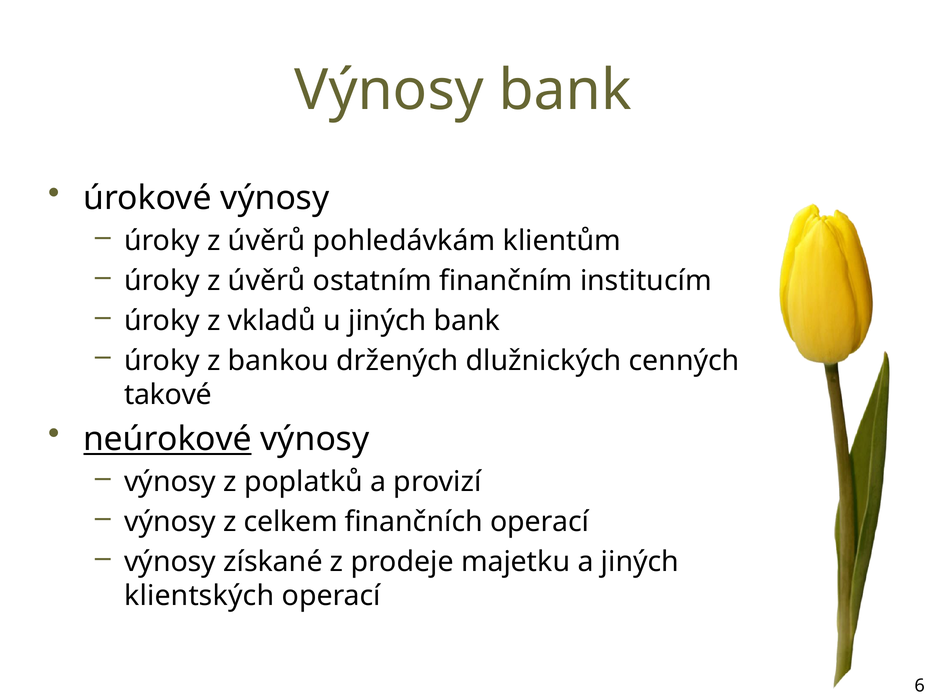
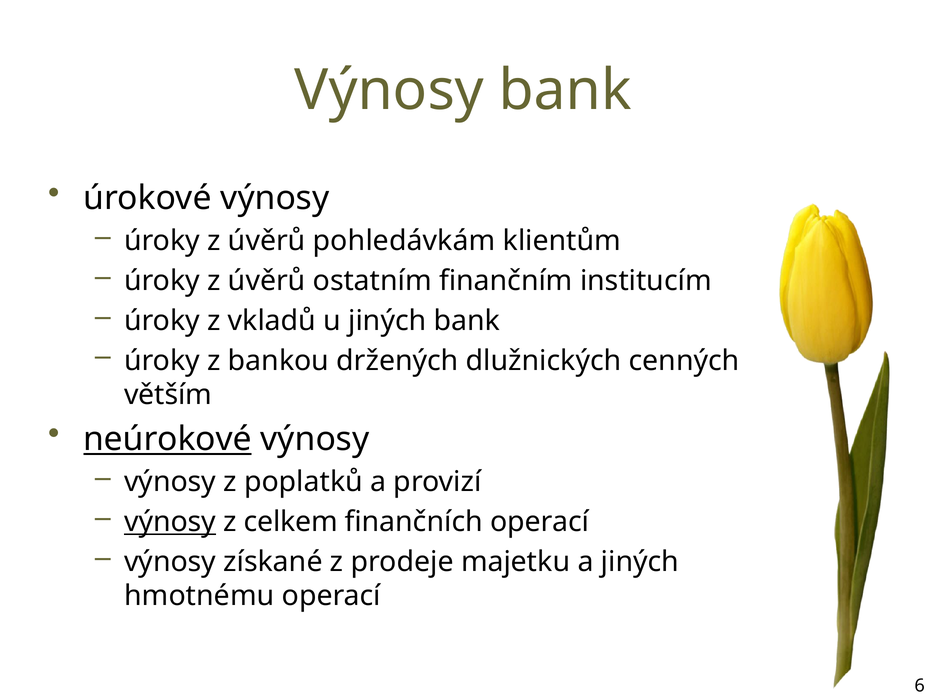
takové: takové -> větším (168, 395)
výnosy underline: none -> present (170, 522)
klientských: klientských -> hmotnému (199, 596)
